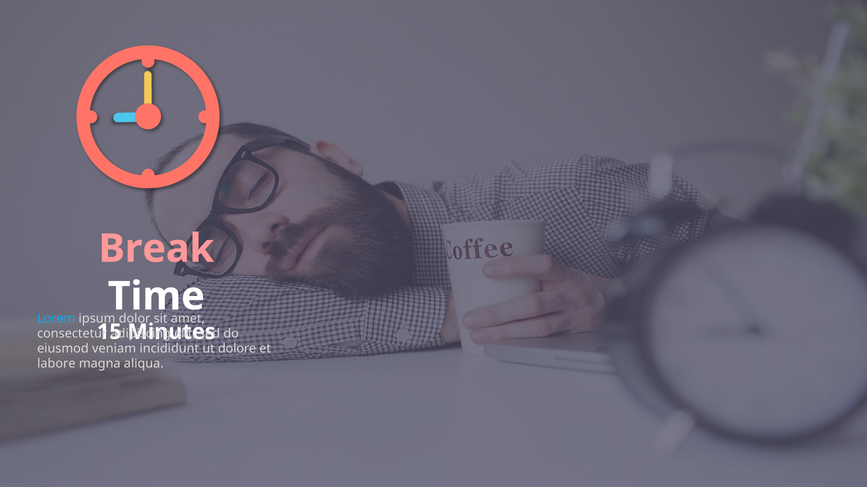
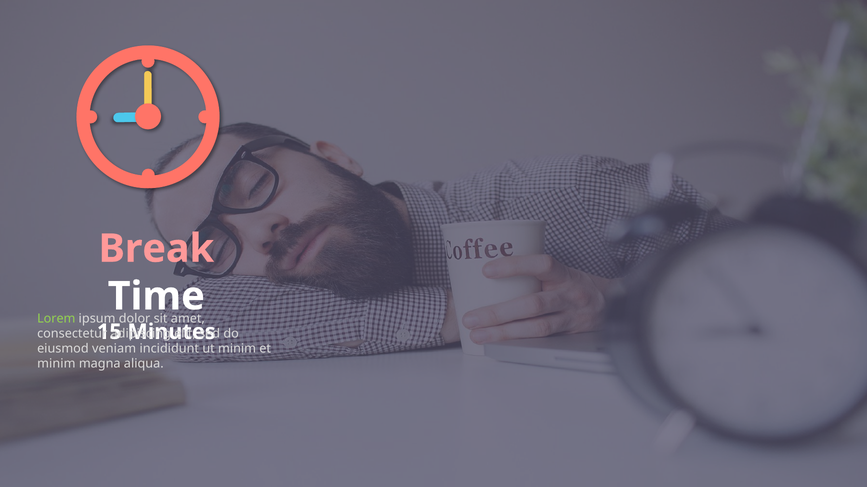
Lorem colour: light blue -> light green (56, 319)
dolore: dolore -> minim (237, 349)
labore: labore -> minim (56, 364)
